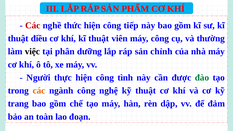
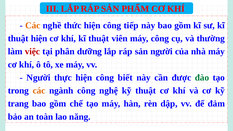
Các colour: red -> orange (33, 25)
thuật điều: điều -> hiện (39, 38)
việc colour: black -> red (32, 52)
sản chỉnh: chỉnh -> người (162, 52)
tình: tình -> biết (125, 78)
đoạn: đoạn -> năng (80, 117)
